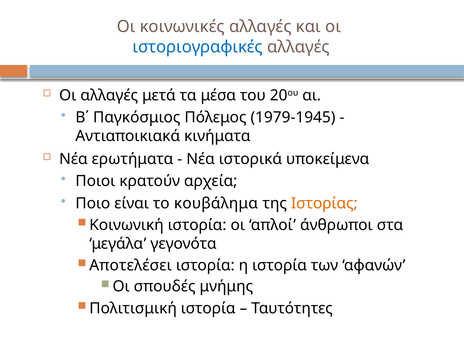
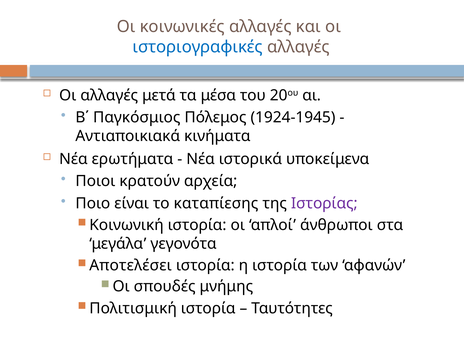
1979-1945: 1979-1945 -> 1924-1945 (293, 117)
κουβάλημα: κουβάλημα -> καταπίεσης (216, 203)
Ιστορίας colour: orange -> purple (324, 203)
